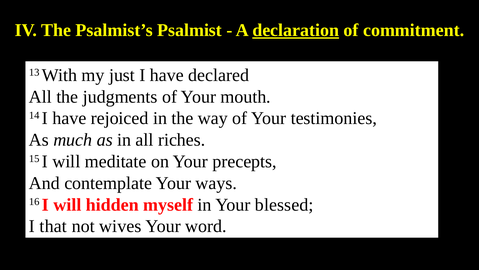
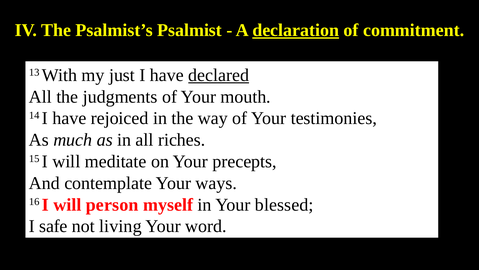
declared underline: none -> present (219, 75)
hidden: hidden -> person (112, 204)
that: that -> safe (53, 226)
wives: wives -> living (120, 226)
